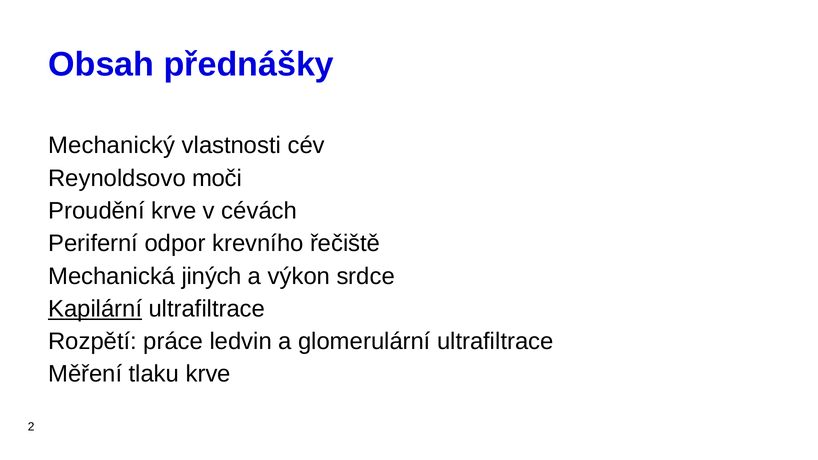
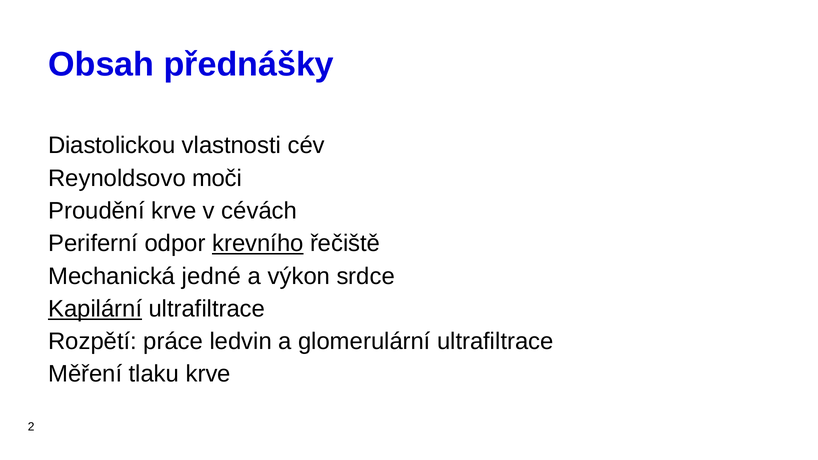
Mechanický: Mechanický -> Diastolickou (112, 146)
krevního underline: none -> present (258, 244)
jiných: jiných -> jedné (212, 276)
